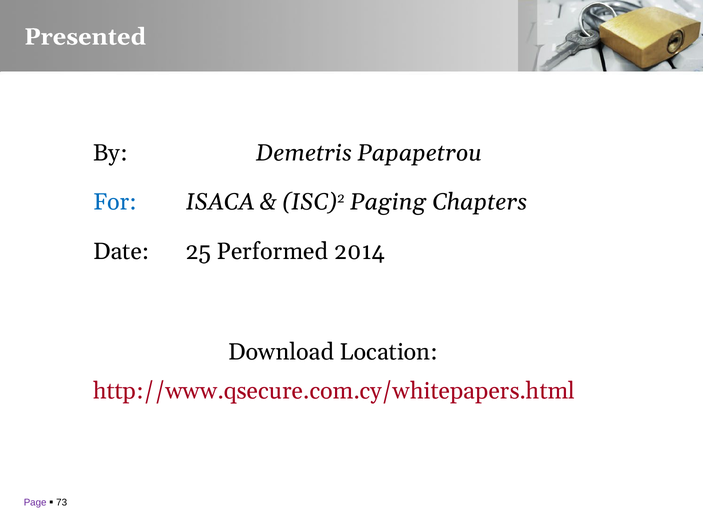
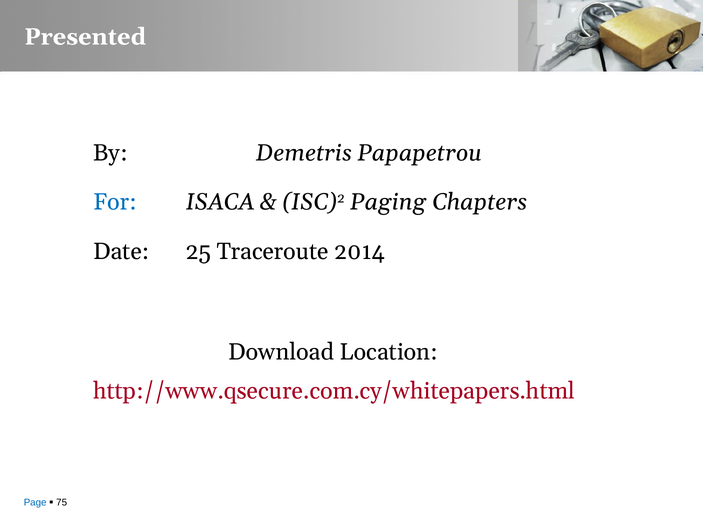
Performed: Performed -> Traceroute (273, 251)
Page colour: purple -> blue (35, 503)
73: 73 -> 75 (62, 503)
